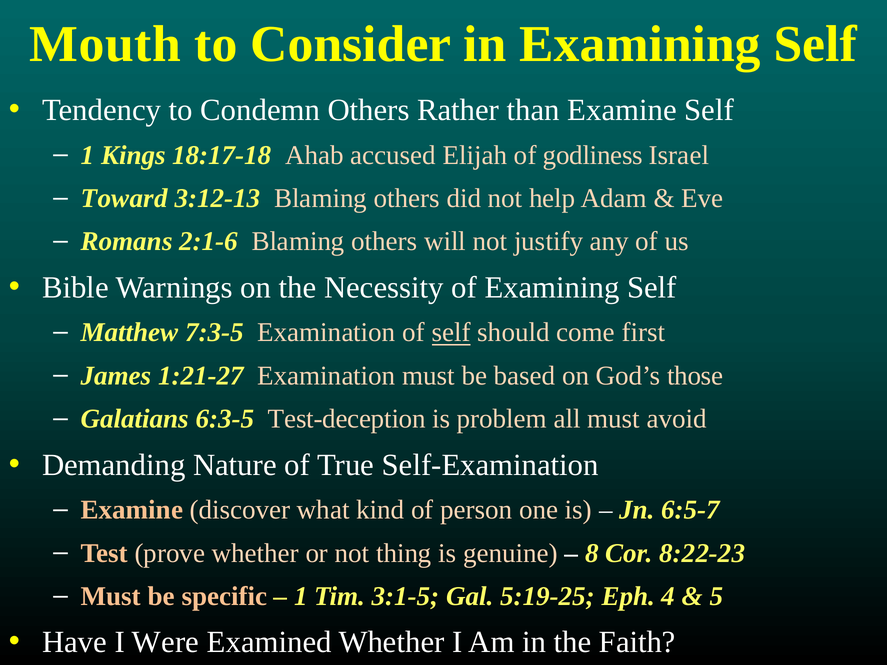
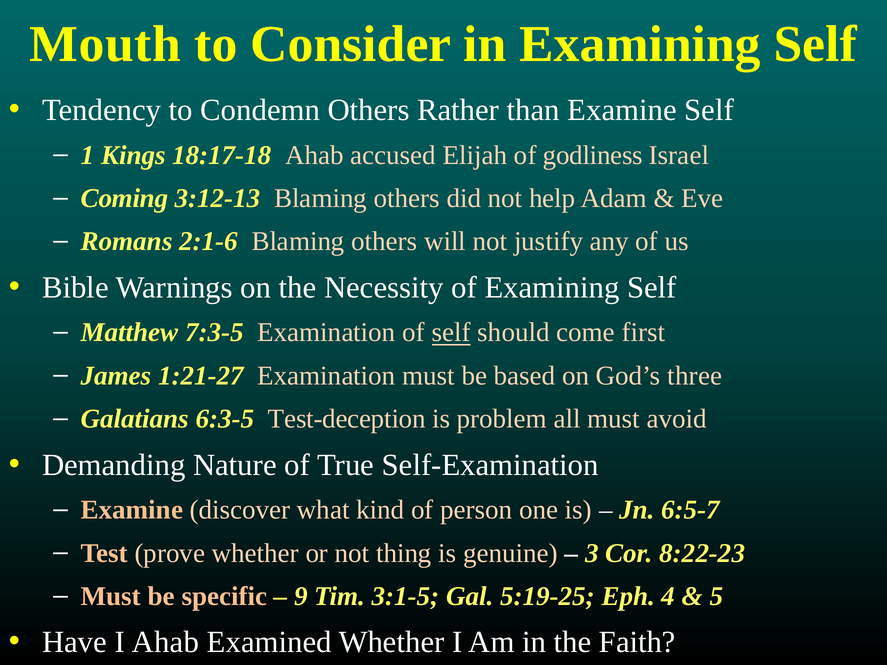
Toward: Toward -> Coming (125, 198)
those: those -> three (695, 376)
8: 8 -> 3 (592, 553)
1: 1 -> 9 (301, 596)
I Were: Were -> Ahab (166, 643)
